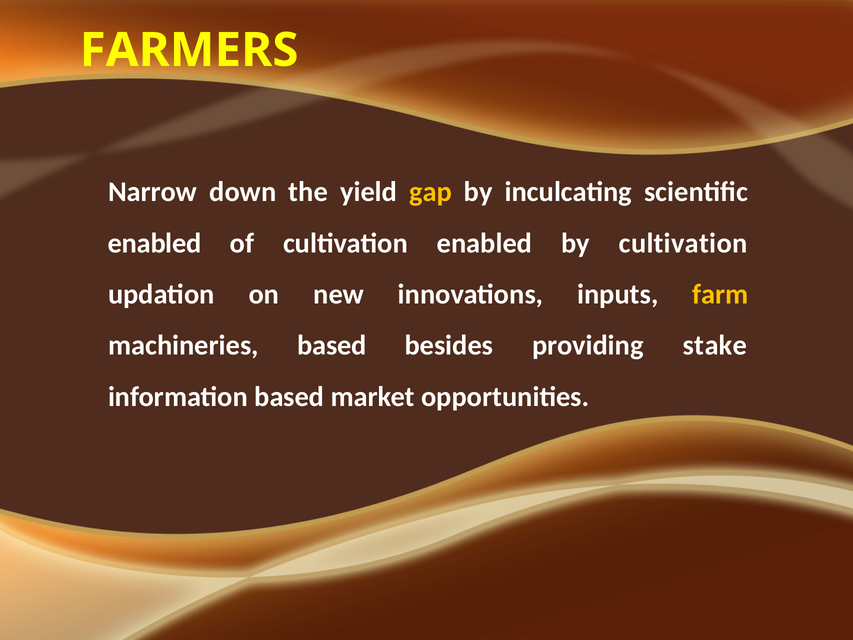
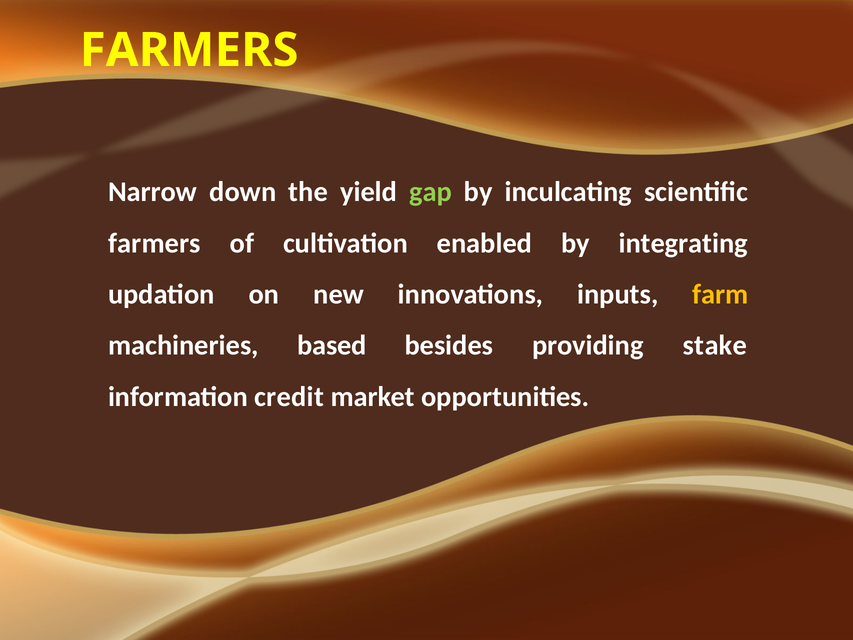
gap colour: yellow -> light green (431, 192)
enabled: enabled -> farmers (154, 243)
by cultivation: cultivation -> integrating (683, 243)
information based: based -> credit (289, 397)
